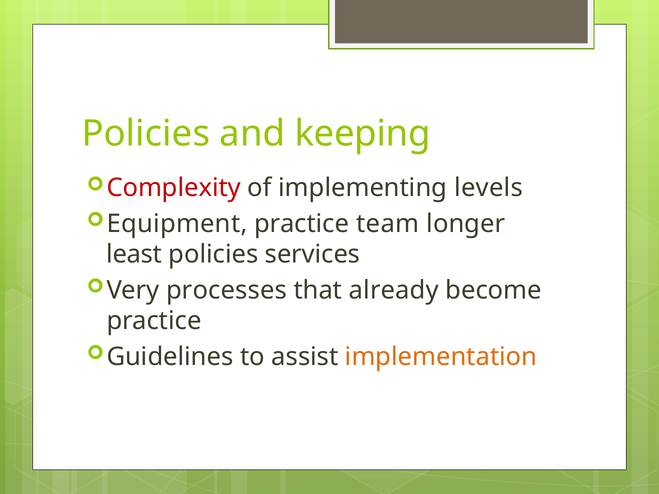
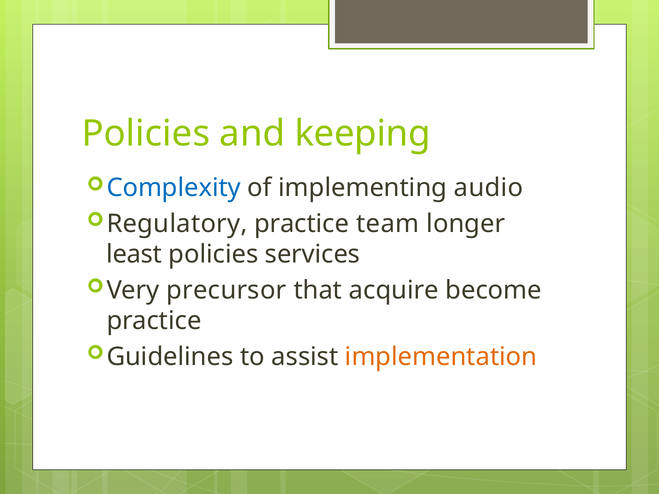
Complexity colour: red -> blue (174, 188)
levels: levels -> audio (489, 188)
Equipment: Equipment -> Regulatory (177, 224)
processes: processes -> precursor (226, 290)
already: already -> acquire (394, 290)
